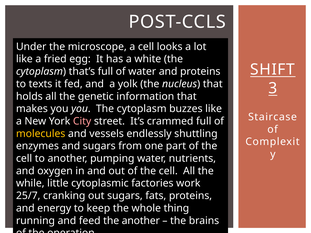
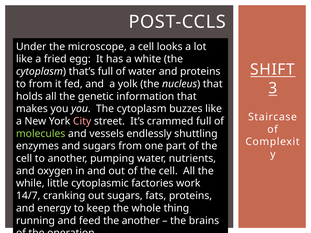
to texts: texts -> from (41, 84)
molecules colour: yellow -> light green (41, 134)
25/7: 25/7 -> 14/7 (28, 196)
